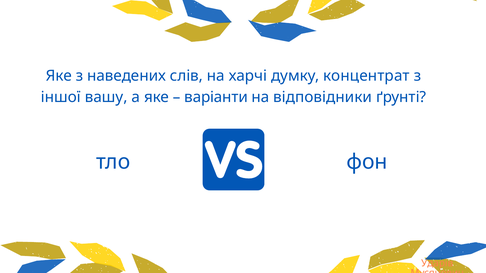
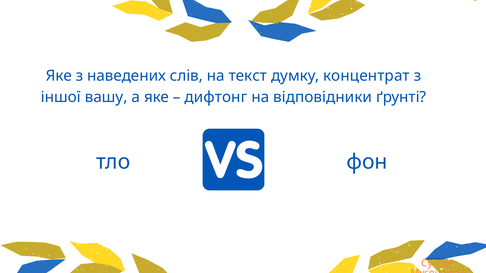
харчі: харчі -> текст (248, 76)
варіанти: варіанти -> дифтонг (216, 97)
Ударів: Ударів -> Суниці (437, 264)
